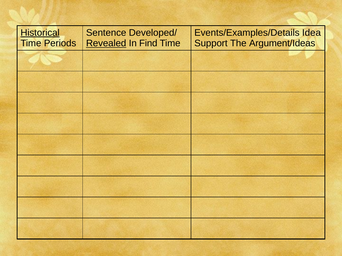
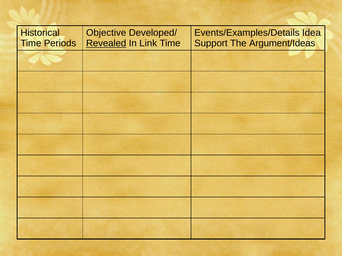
Historical underline: present -> none (40, 33)
Sentence: Sentence -> Objective (106, 33)
Find: Find -> Link (148, 43)
